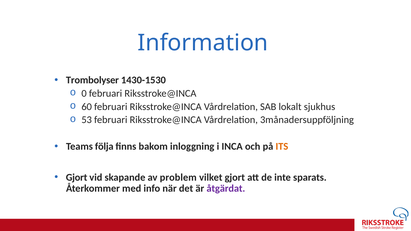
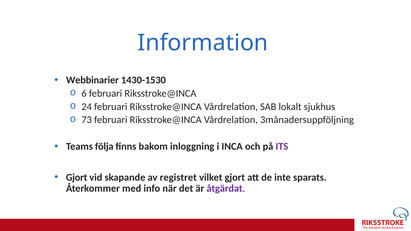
Trombolyser: Trombolyser -> Webbinarier (92, 80)
0: 0 -> 6 (84, 93)
60: 60 -> 24 (87, 107)
53: 53 -> 73 (87, 120)
ITS colour: orange -> purple (282, 147)
problem: problem -> registret (178, 177)
